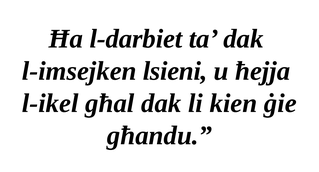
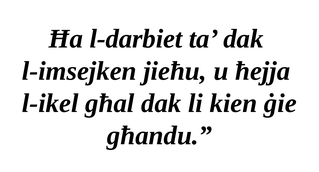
lsieni: lsieni -> jieħu (175, 71)
